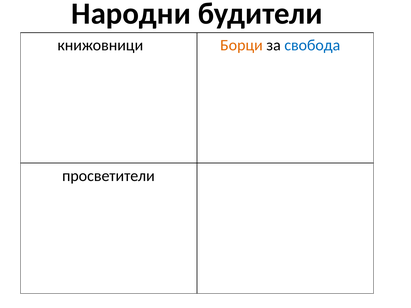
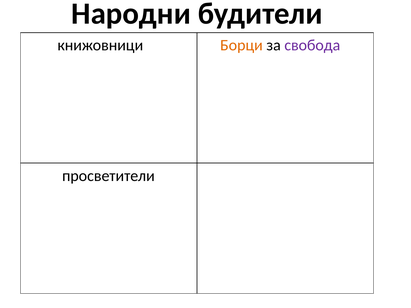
свобода colour: blue -> purple (312, 45)
